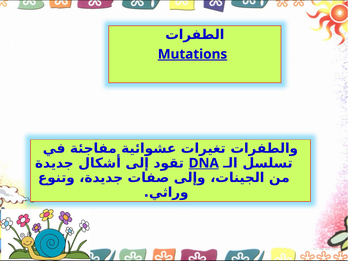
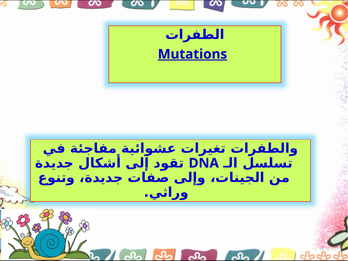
DNA underline: present -> none (204, 163)
